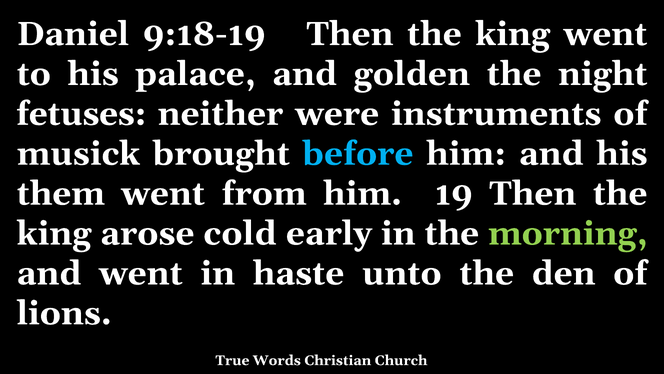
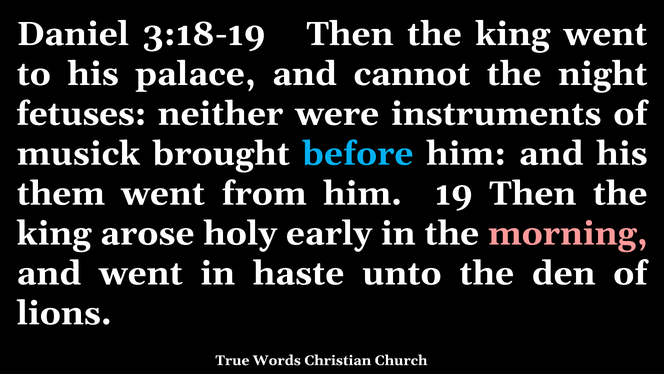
9:18-19: 9:18-19 -> 3:18-19 (204, 34)
golden: golden -> cannot (412, 74)
cold: cold -> holy (240, 233)
morning colour: light green -> pink (568, 233)
